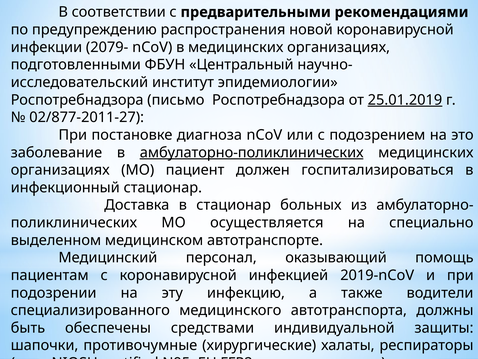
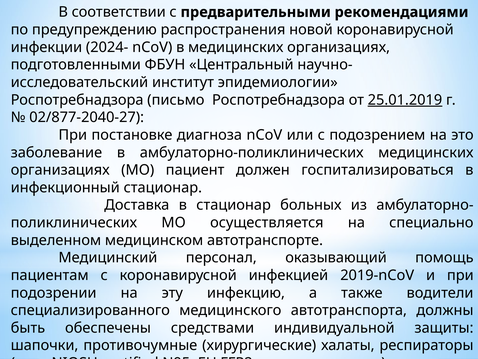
2079-: 2079- -> 2024- (107, 47)
02/877-2011-27: 02/877-2011-27 -> 02/877-2040-27 (87, 117)
амбулаторно-поликлинических underline: present -> none (252, 152)
